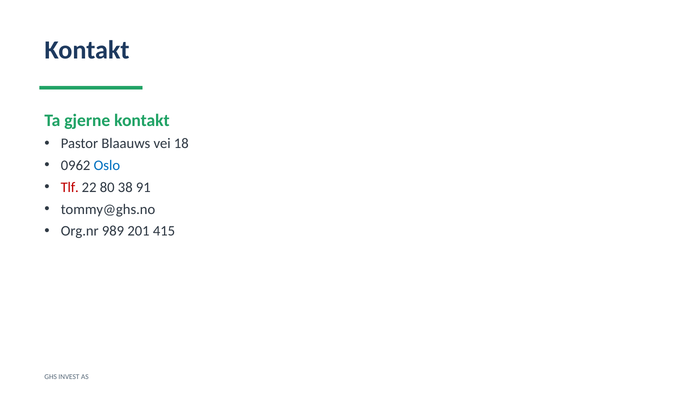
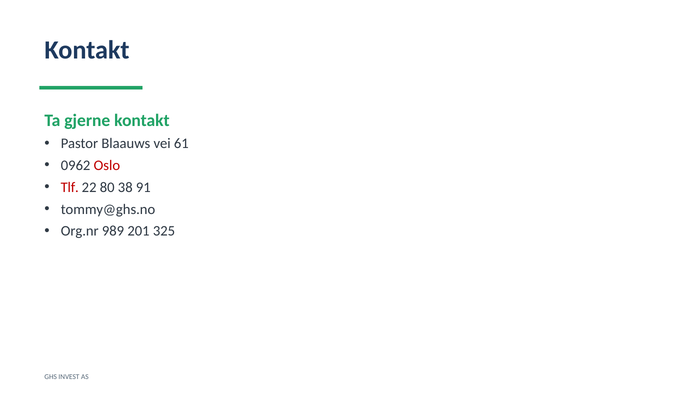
18: 18 -> 61 (181, 144)
Oslo colour: blue -> red (107, 166)
415: 415 -> 325 (164, 231)
